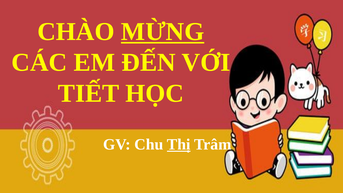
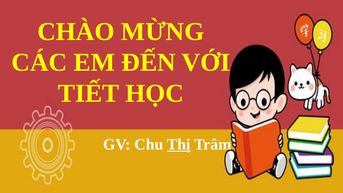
MỪNG underline: present -> none (163, 32)
